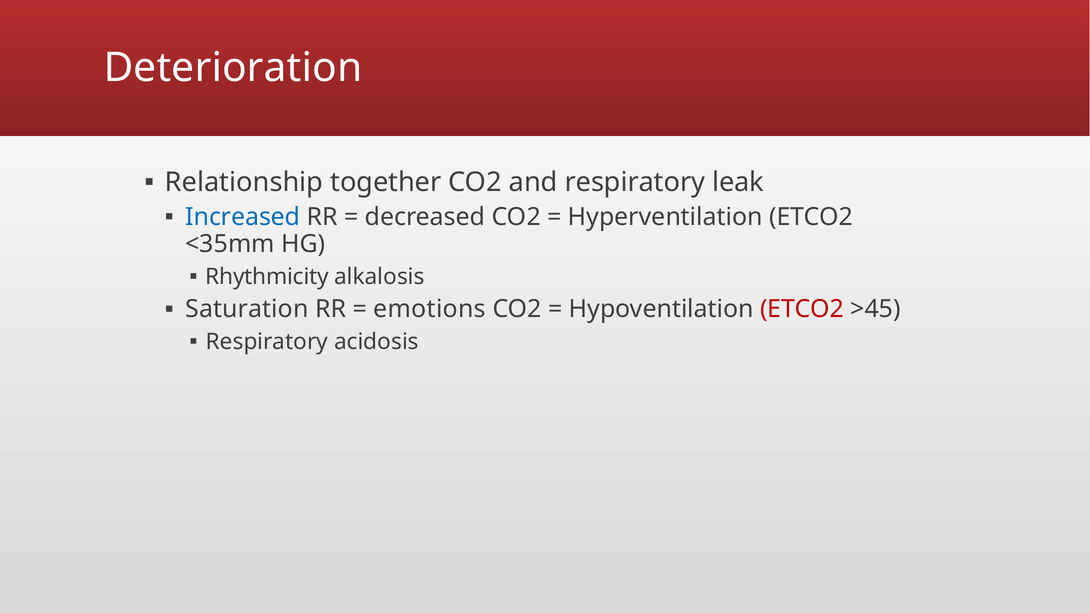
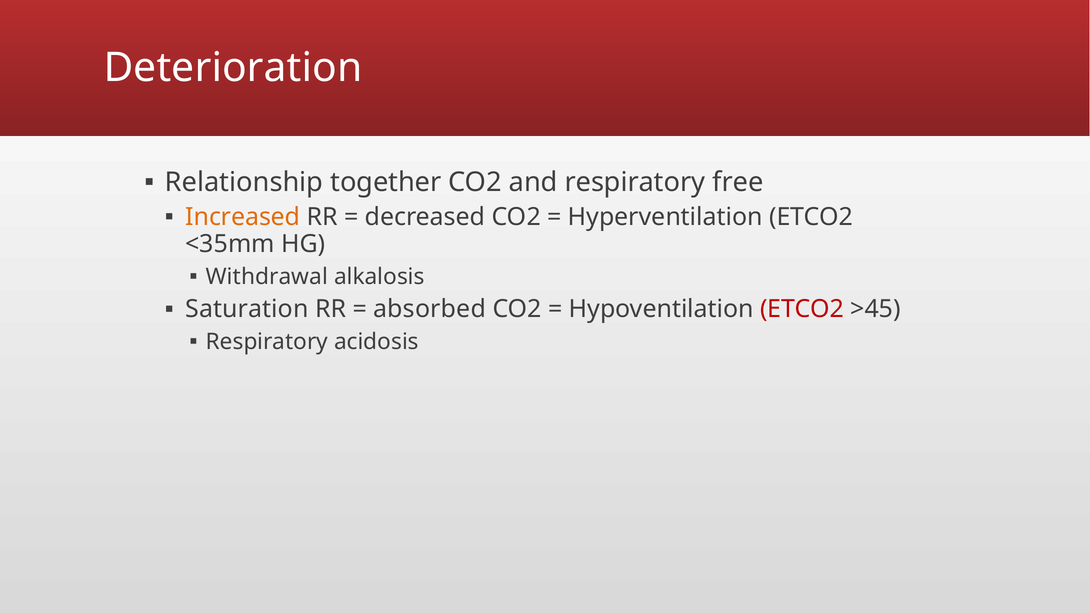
leak: leak -> free (738, 182)
Increased colour: blue -> orange (243, 217)
Rhythmicity: Rhythmicity -> Withdrawal (267, 277)
emotions: emotions -> absorbed (430, 309)
